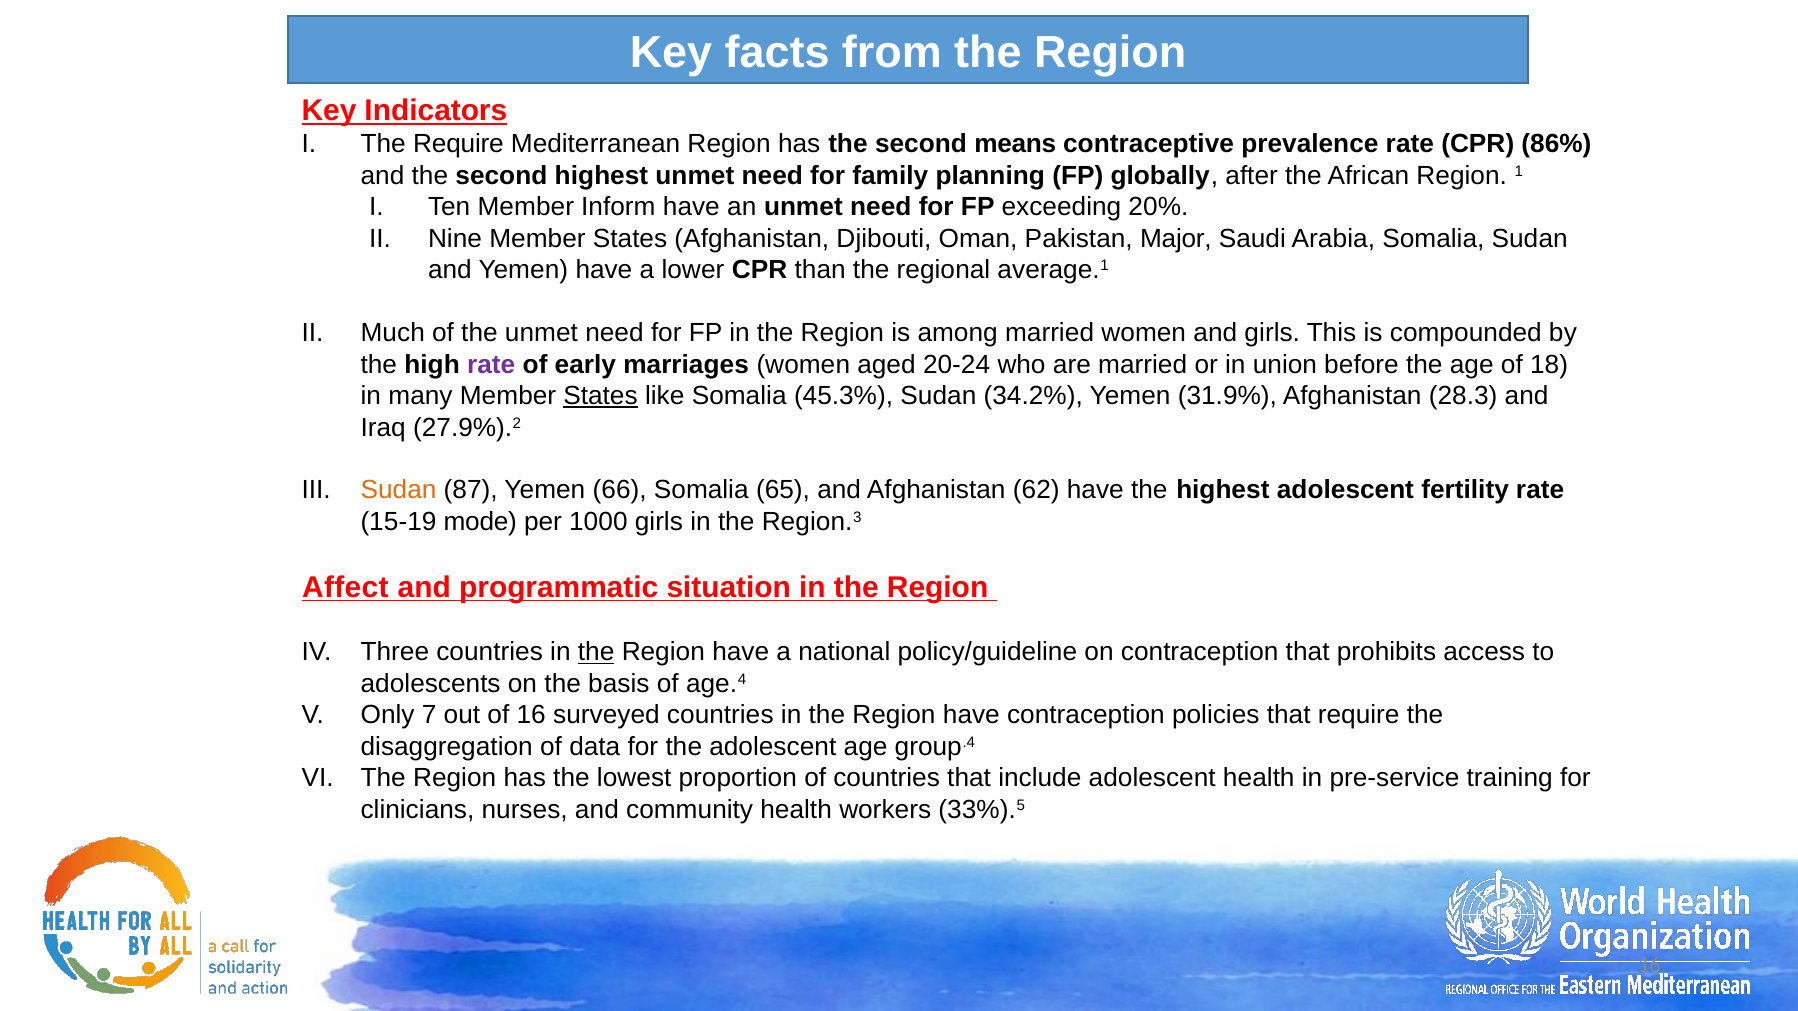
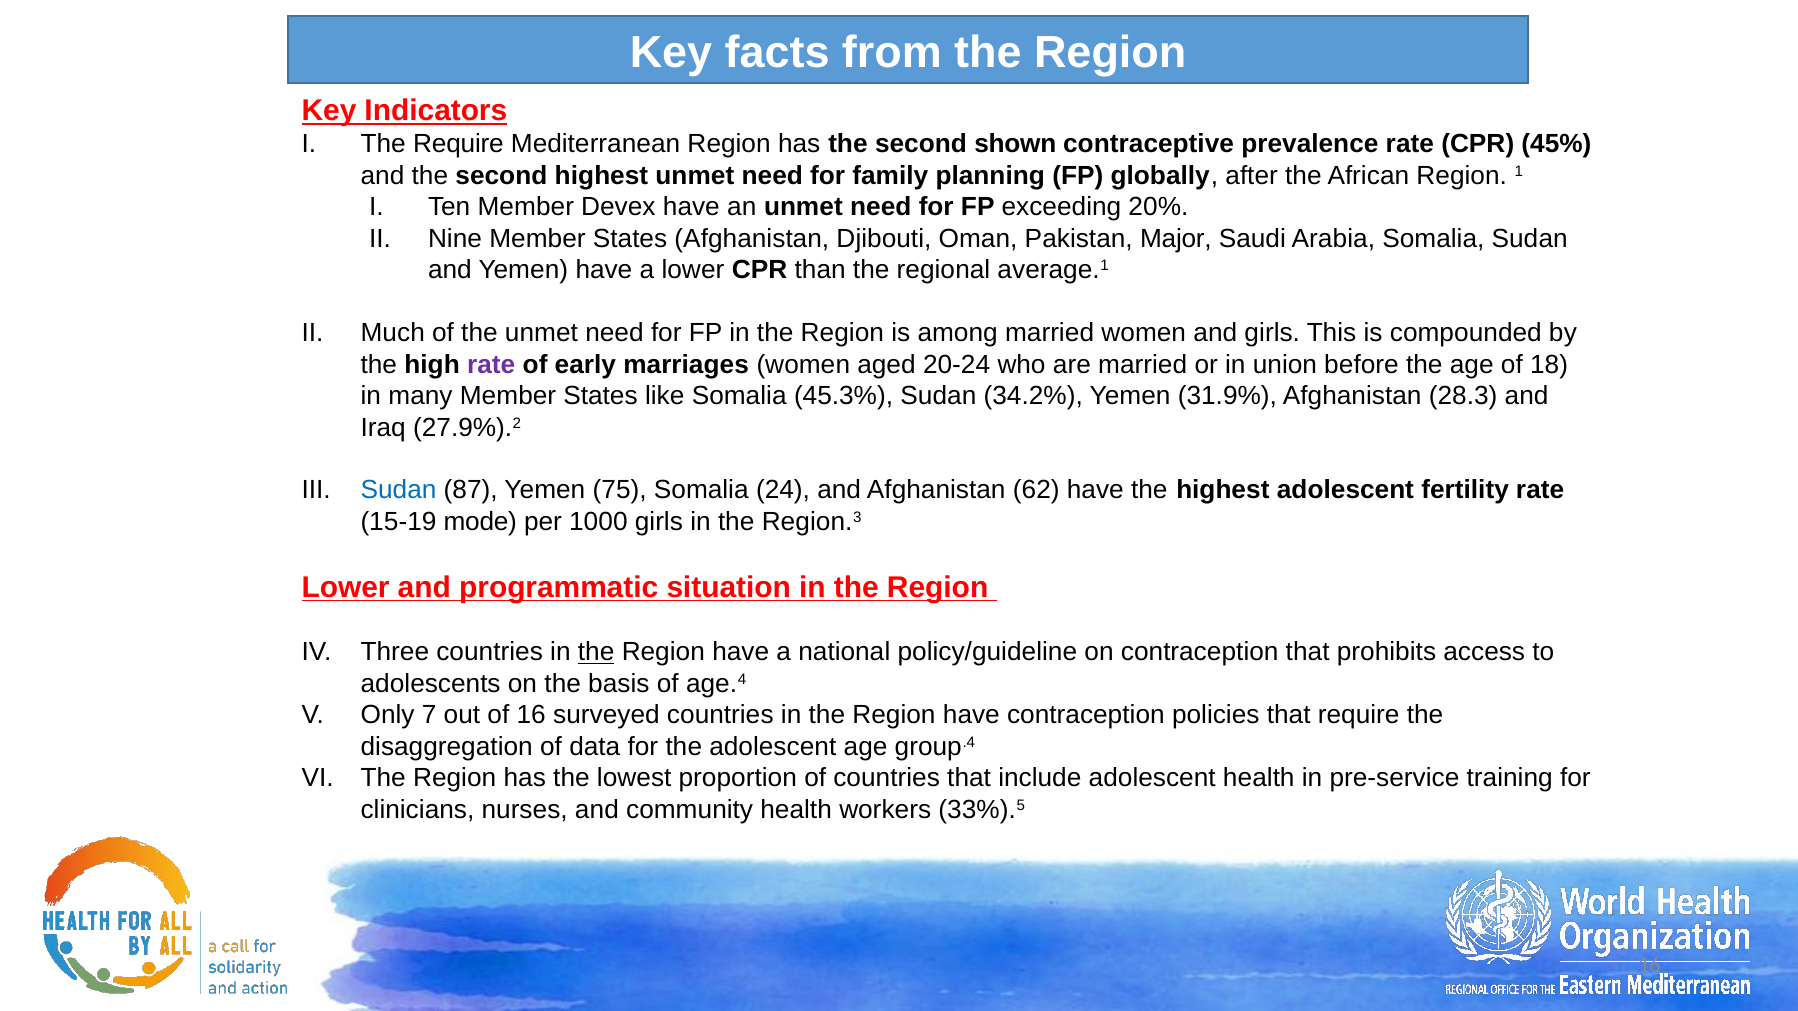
means: means -> shown (1015, 144)
86%: 86% -> 45% (1556, 144)
Inform: Inform -> Devex (618, 207)
States underline: present -> none (601, 396)
Sudan colour: orange -> blue (399, 490)
66: 66 -> 75 (620, 490)
65: 65 -> 24 (783, 490)
Affect: Affect -> Lower (346, 587)
